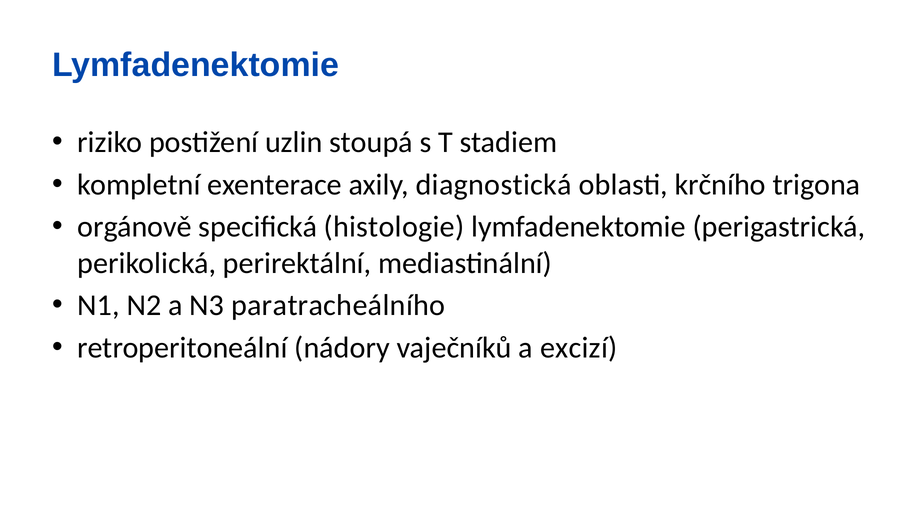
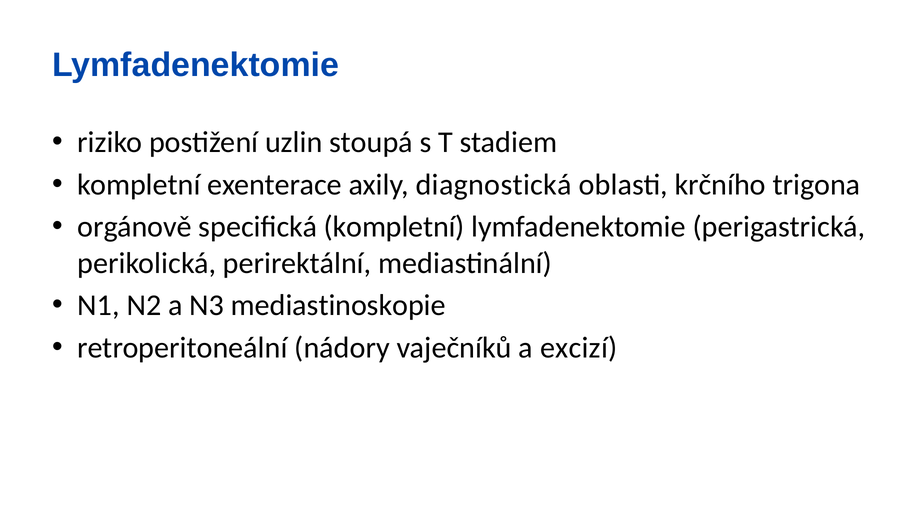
specifická histologie: histologie -> kompletní (394, 227)
paratracheálního: paratracheálního -> mediastinoskopie (338, 305)
